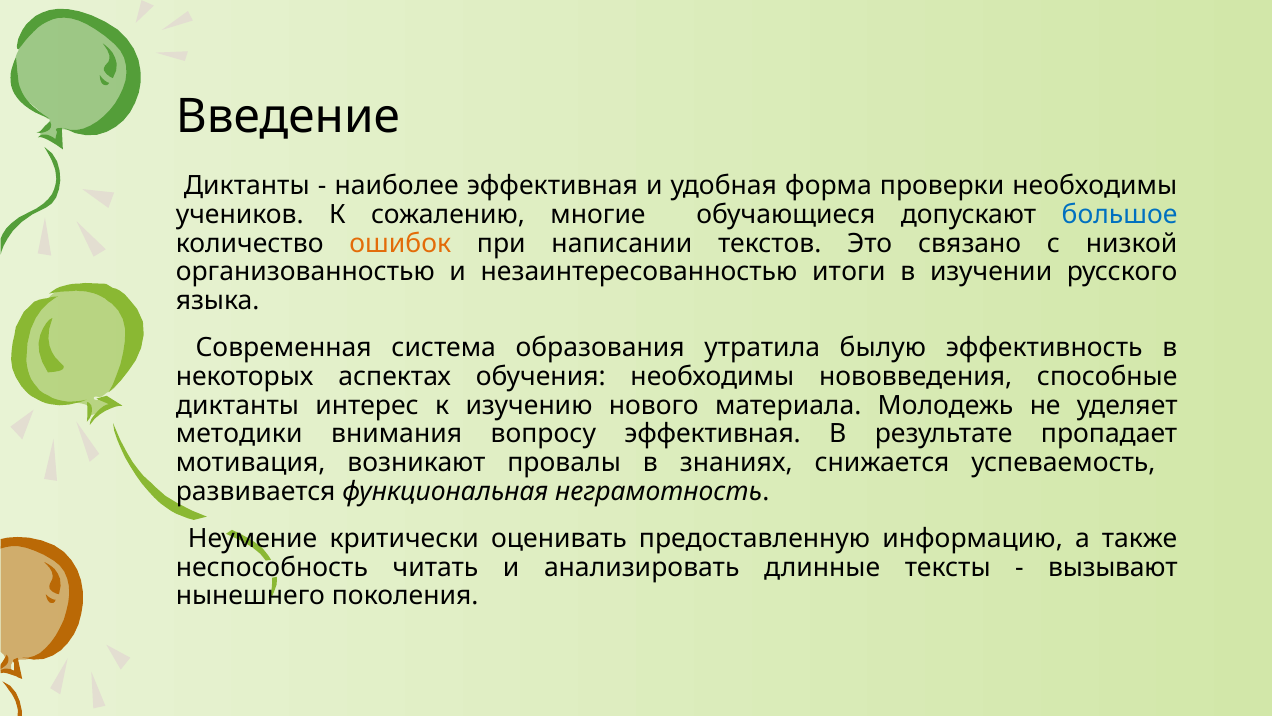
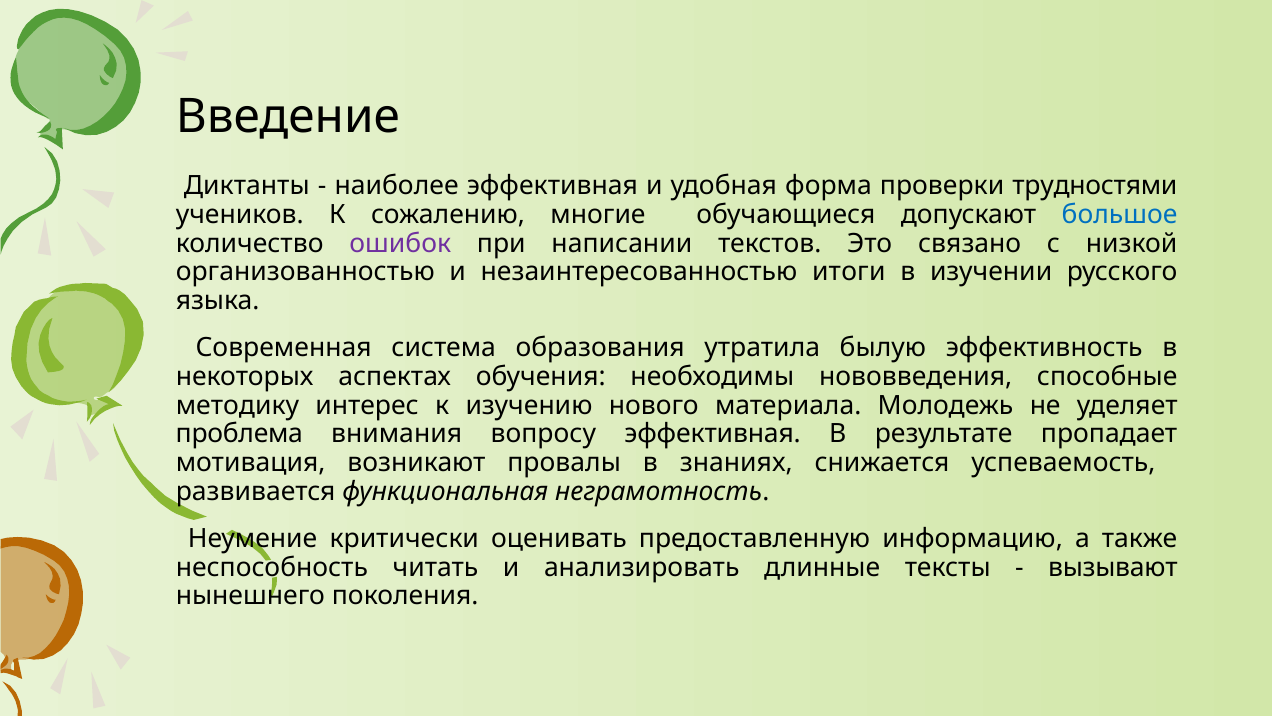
проверки необходимы: необходимы -> трудностями (1095, 186)
ошибок colour: orange -> purple (400, 243)
диктанты: диктанты -> методику (238, 405)
методики: методики -> проблема (239, 434)
